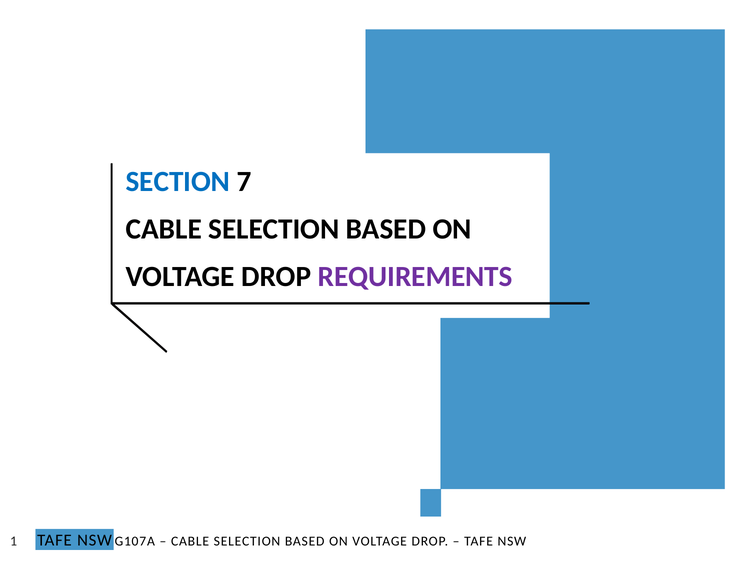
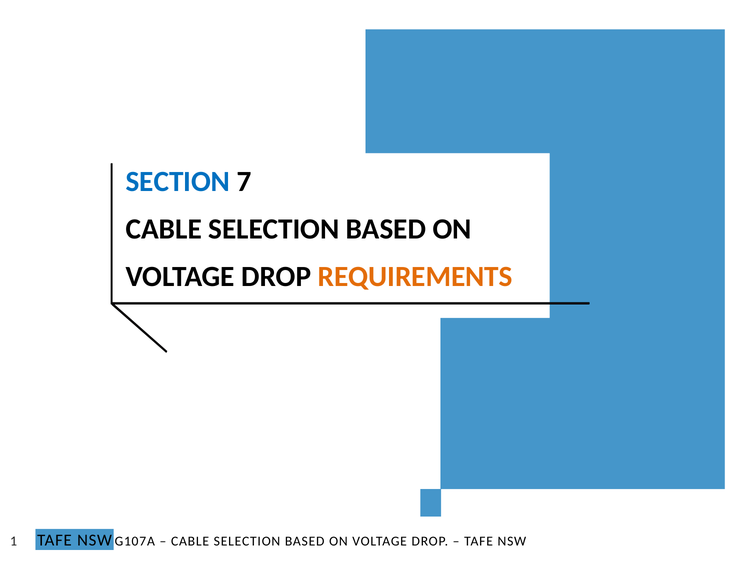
REQUIREMENTS colour: purple -> orange (415, 277)
